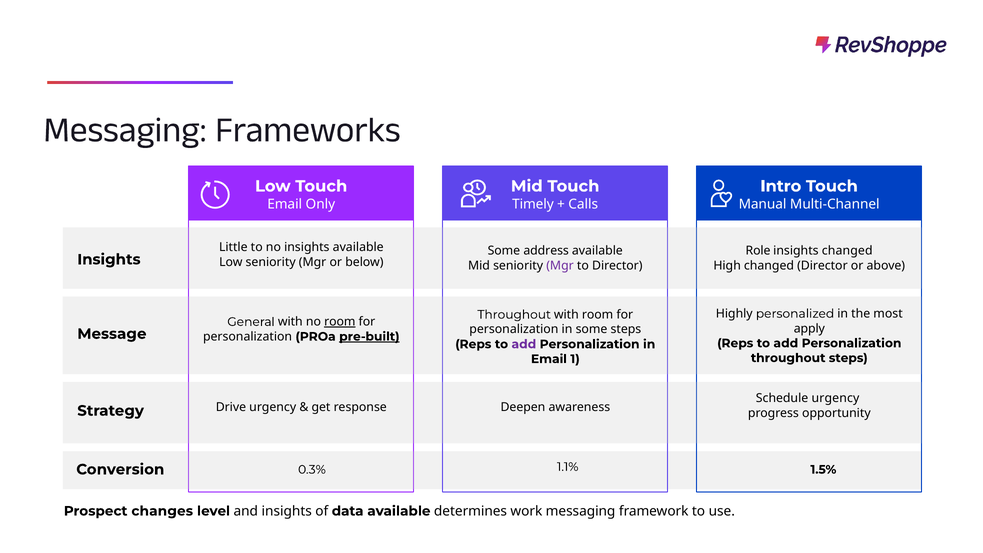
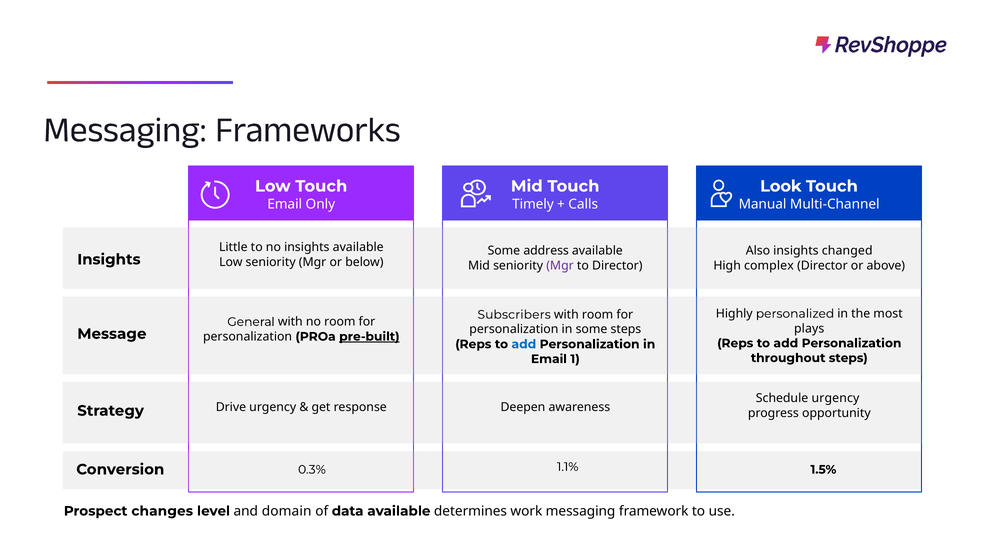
Intro: Intro -> Look (781, 186)
Role: Role -> Also (758, 251)
High changed: changed -> complex (769, 265)
Throughout: Throughout -> Subscribers (514, 315)
room underline: present -> none (340, 322)
apply: apply -> plays (809, 328)
add colour: purple -> blue (524, 344)
and insights: insights -> domain (287, 511)
